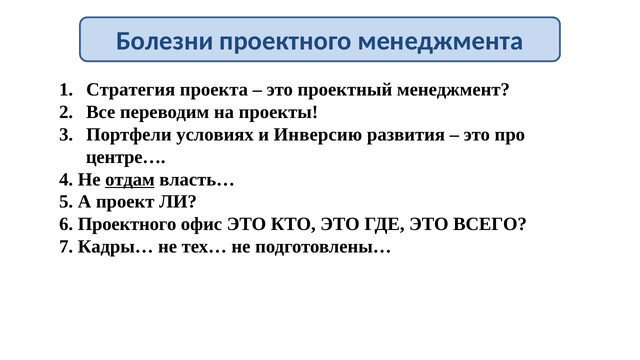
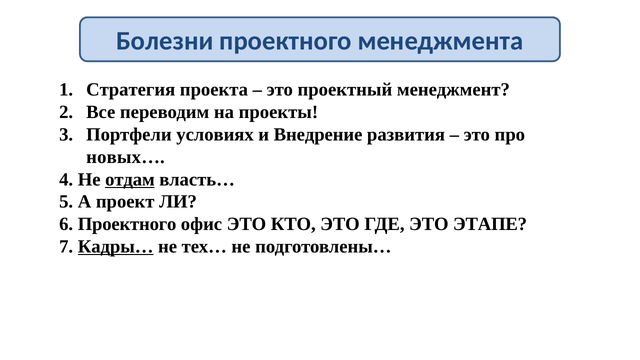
Инверсию: Инверсию -> Внедрение (318, 135)
центре…: центре… -> новых… (126, 157)
ВСЕГО: ВСЕГО -> ЭТАПЕ (490, 224)
Кадры… underline: none -> present (116, 247)
